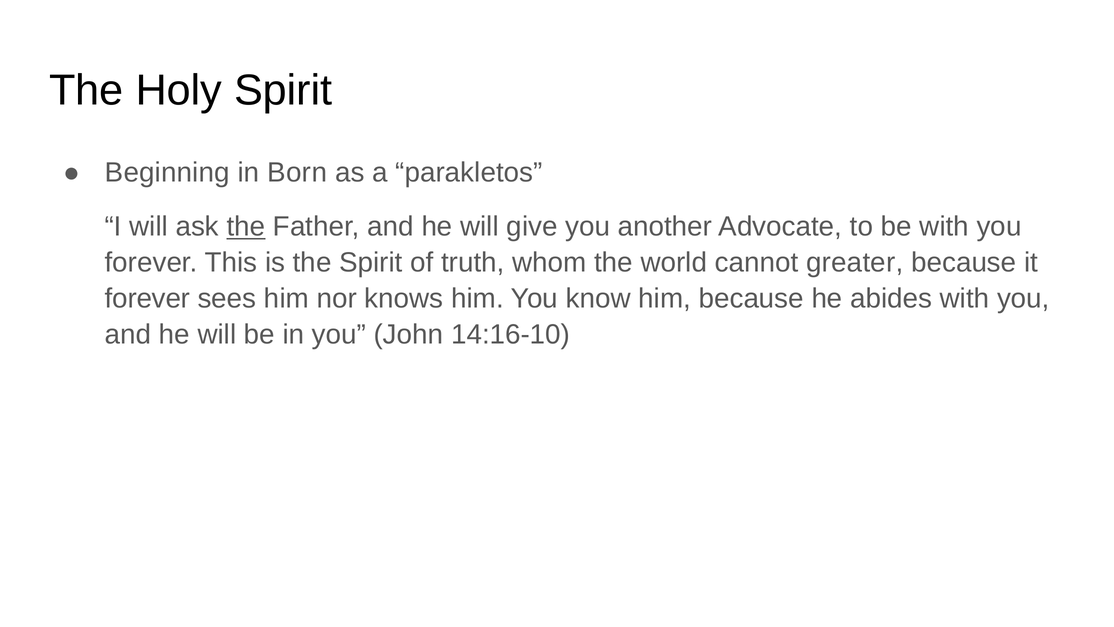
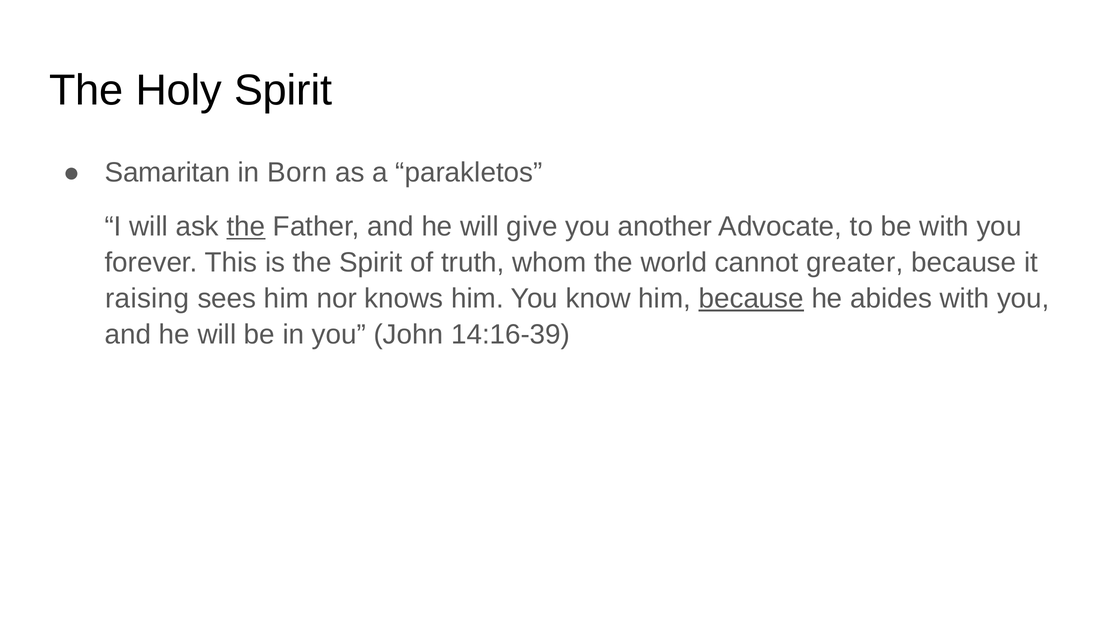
Beginning: Beginning -> Samaritan (167, 172)
forever: forever -> raising (147, 298)
because underline: none -> present (751, 298)
14:16-10: 14:16-10 -> 14:16-39 (511, 334)
